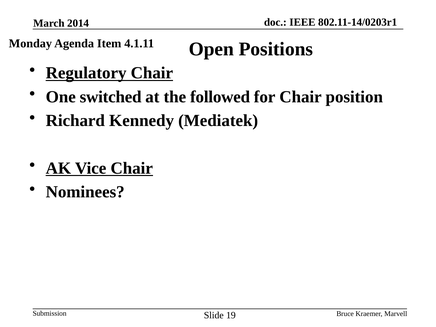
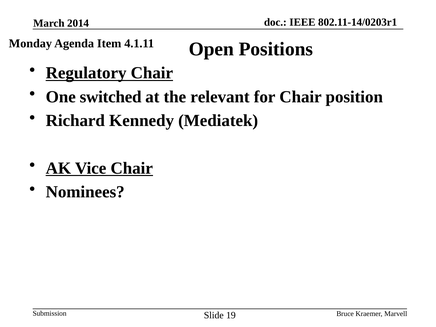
followed: followed -> relevant (220, 97)
